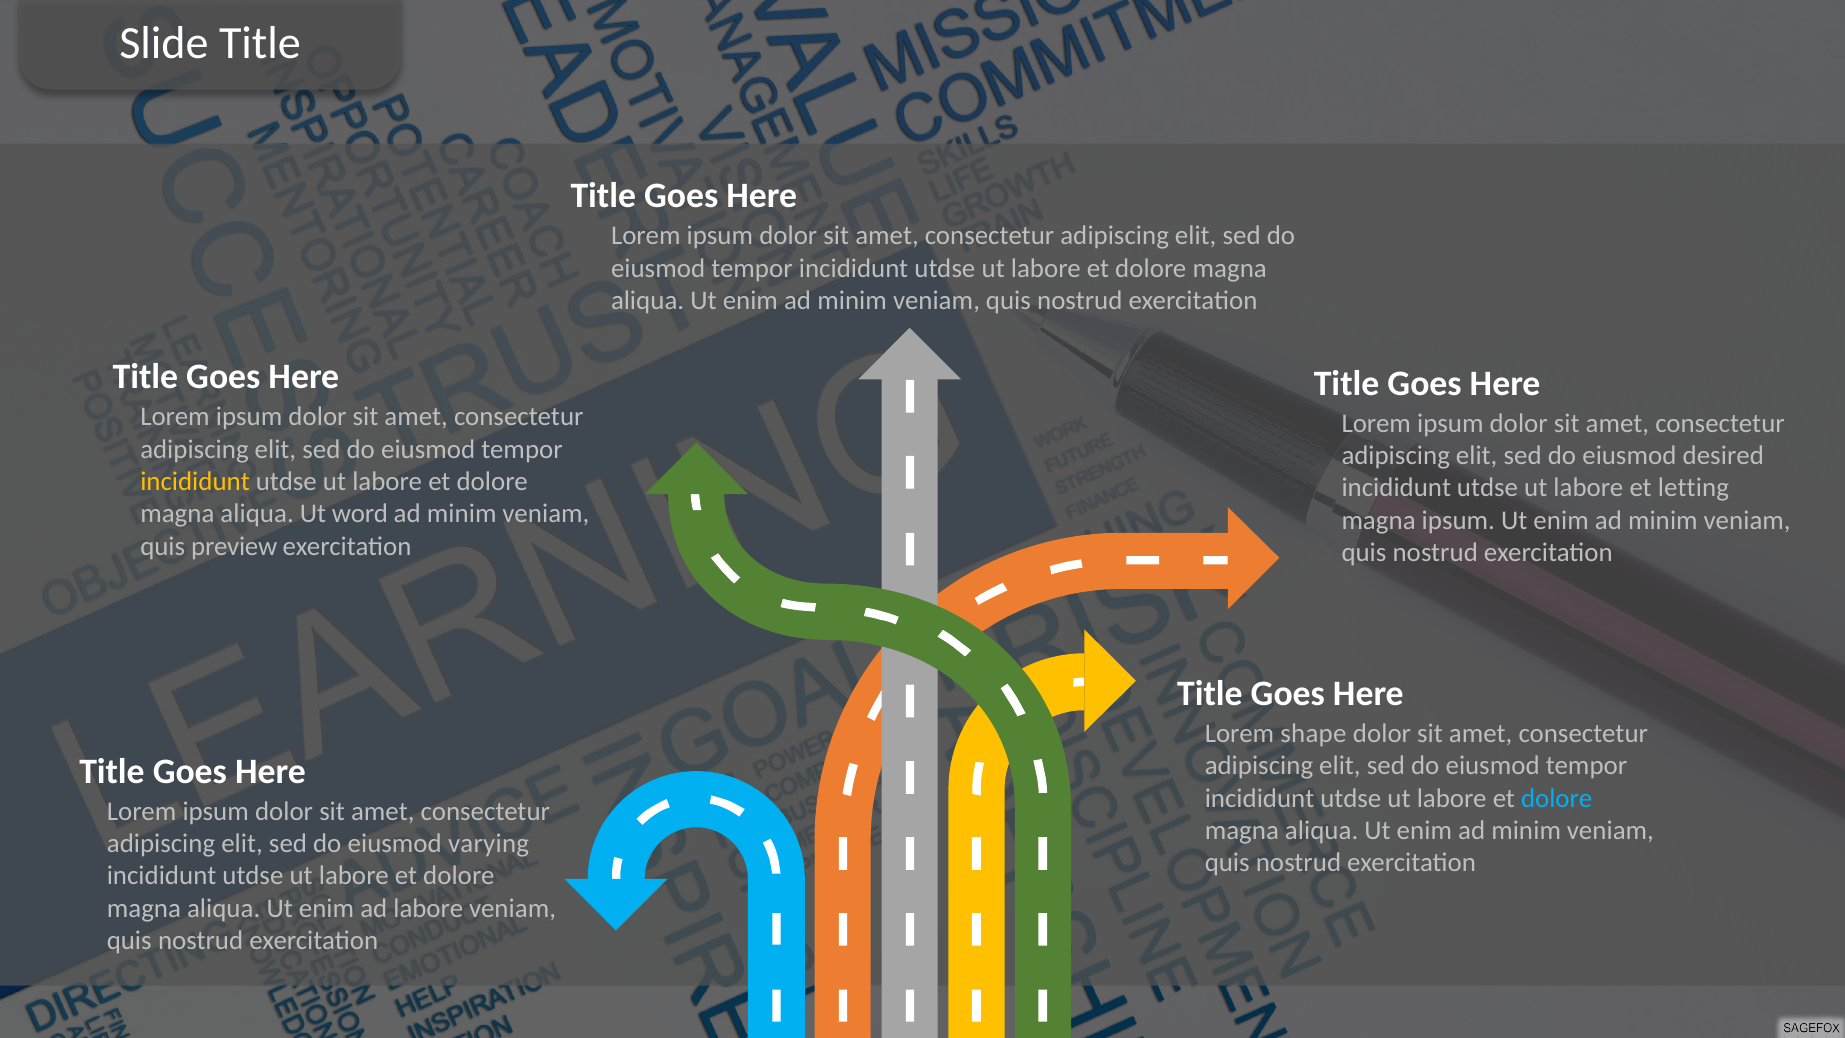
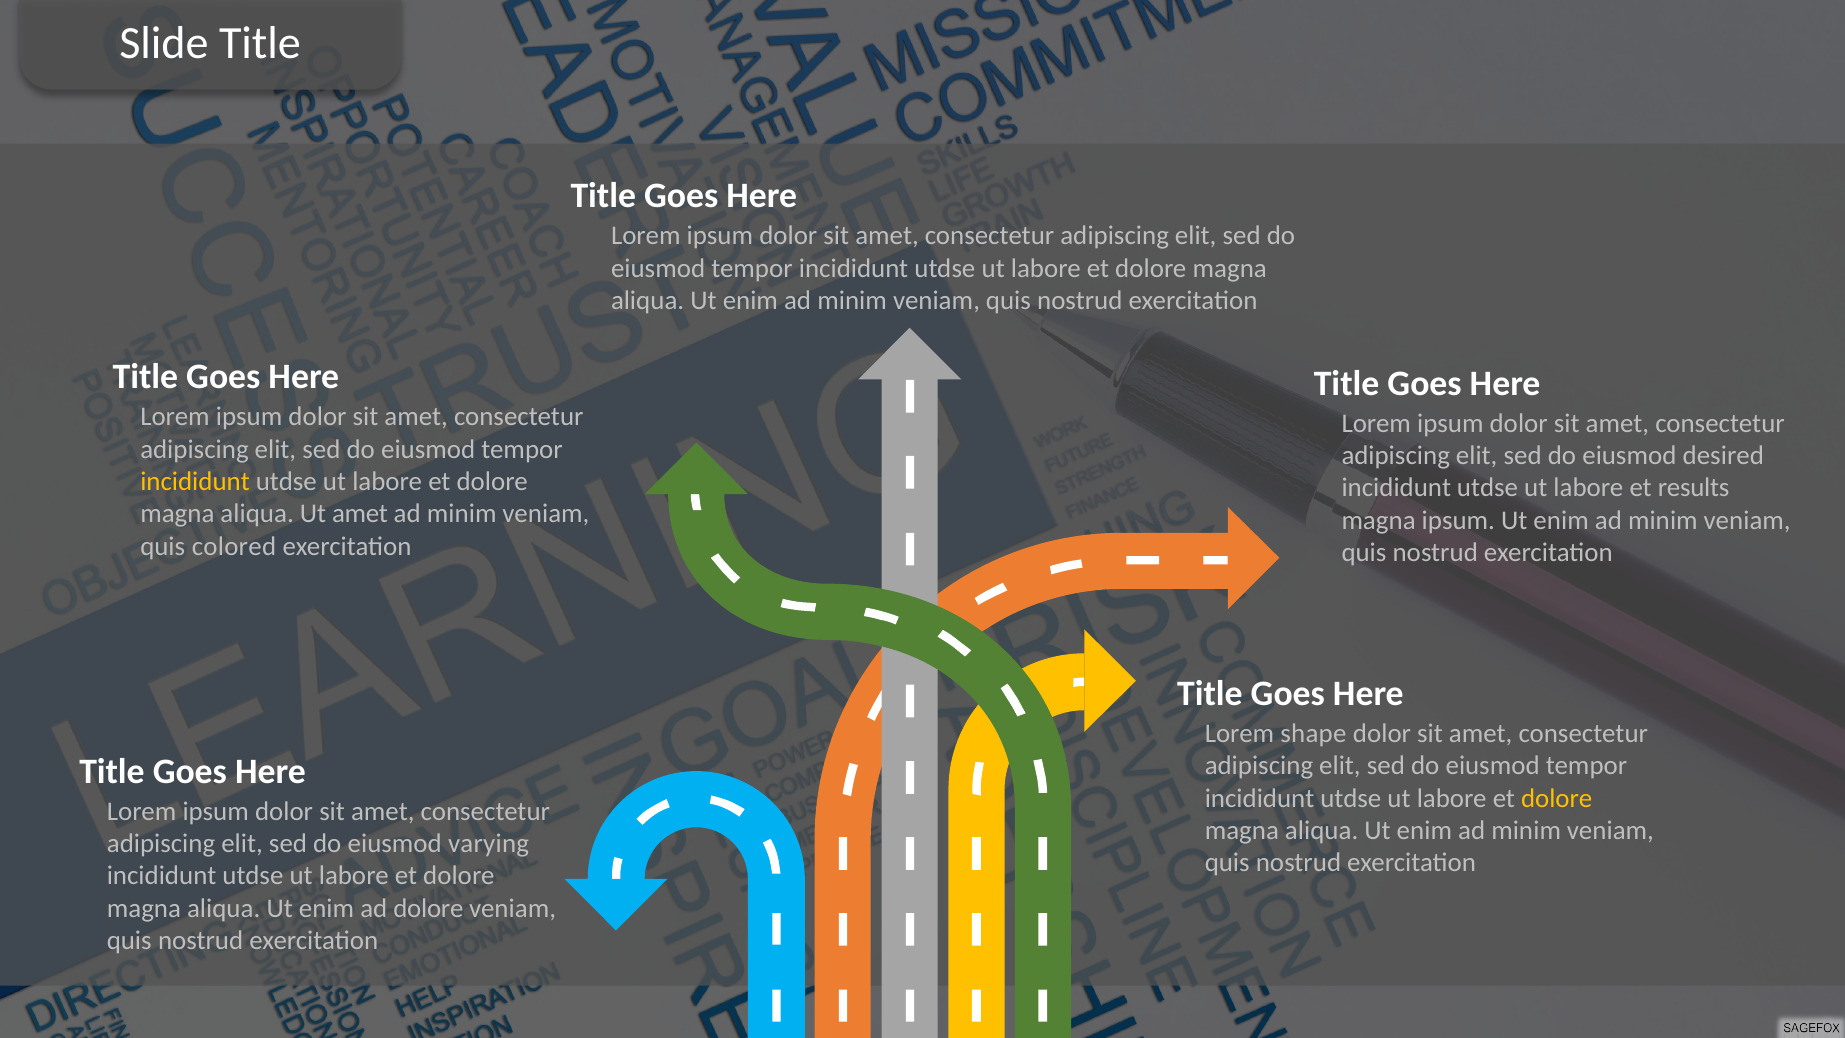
letting: letting -> results (1694, 488)
Ut word: word -> amet (360, 514)
preview: preview -> colored (234, 546)
dolore colour: light blue -> yellow (1557, 798)
ad labore: labore -> dolore (428, 908)
